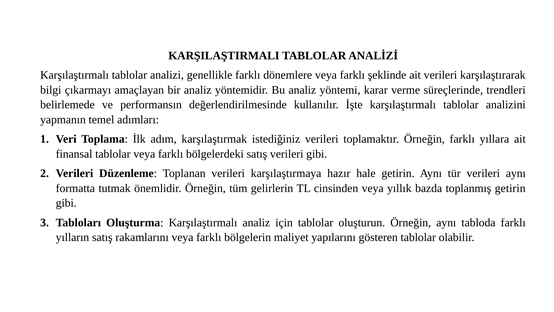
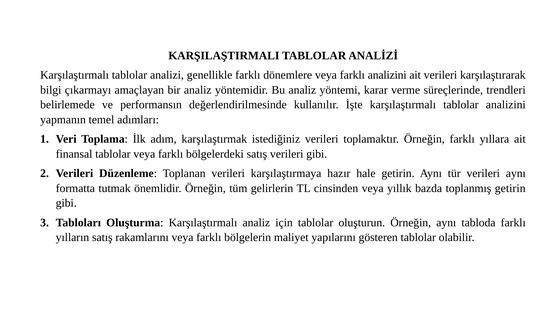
farklı şeklinde: şeklinde -> analizini (387, 75)
